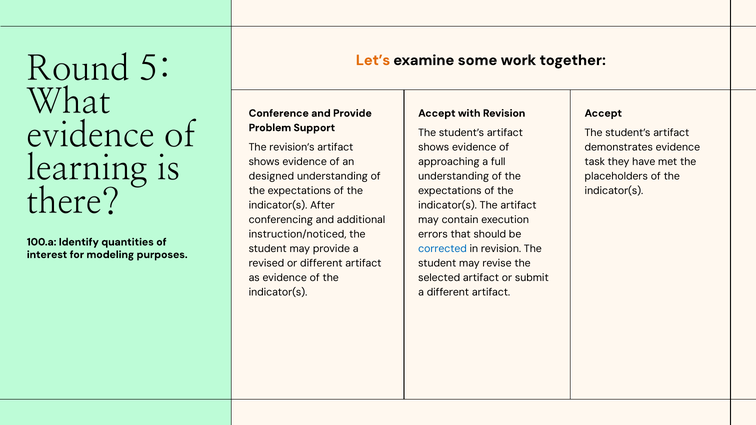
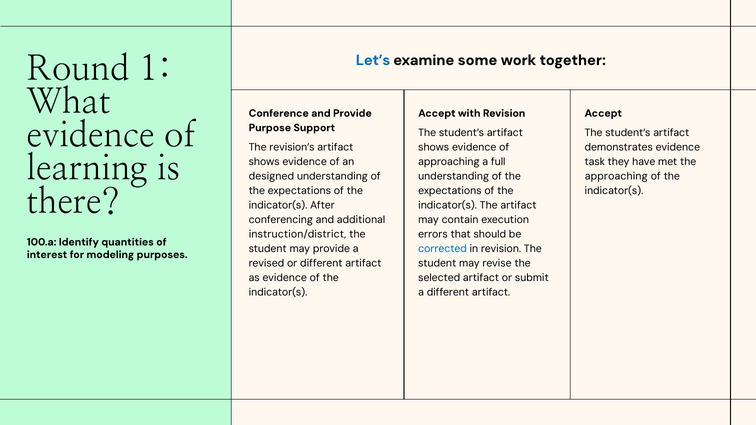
5: 5 -> 1 (156, 69)
Let’s colour: orange -> blue (373, 60)
Problem: Problem -> Purpose (270, 128)
placeholders: placeholders -> approaching (616, 176)
instruction/noticed: instruction/noticed -> instruction/district (298, 234)
